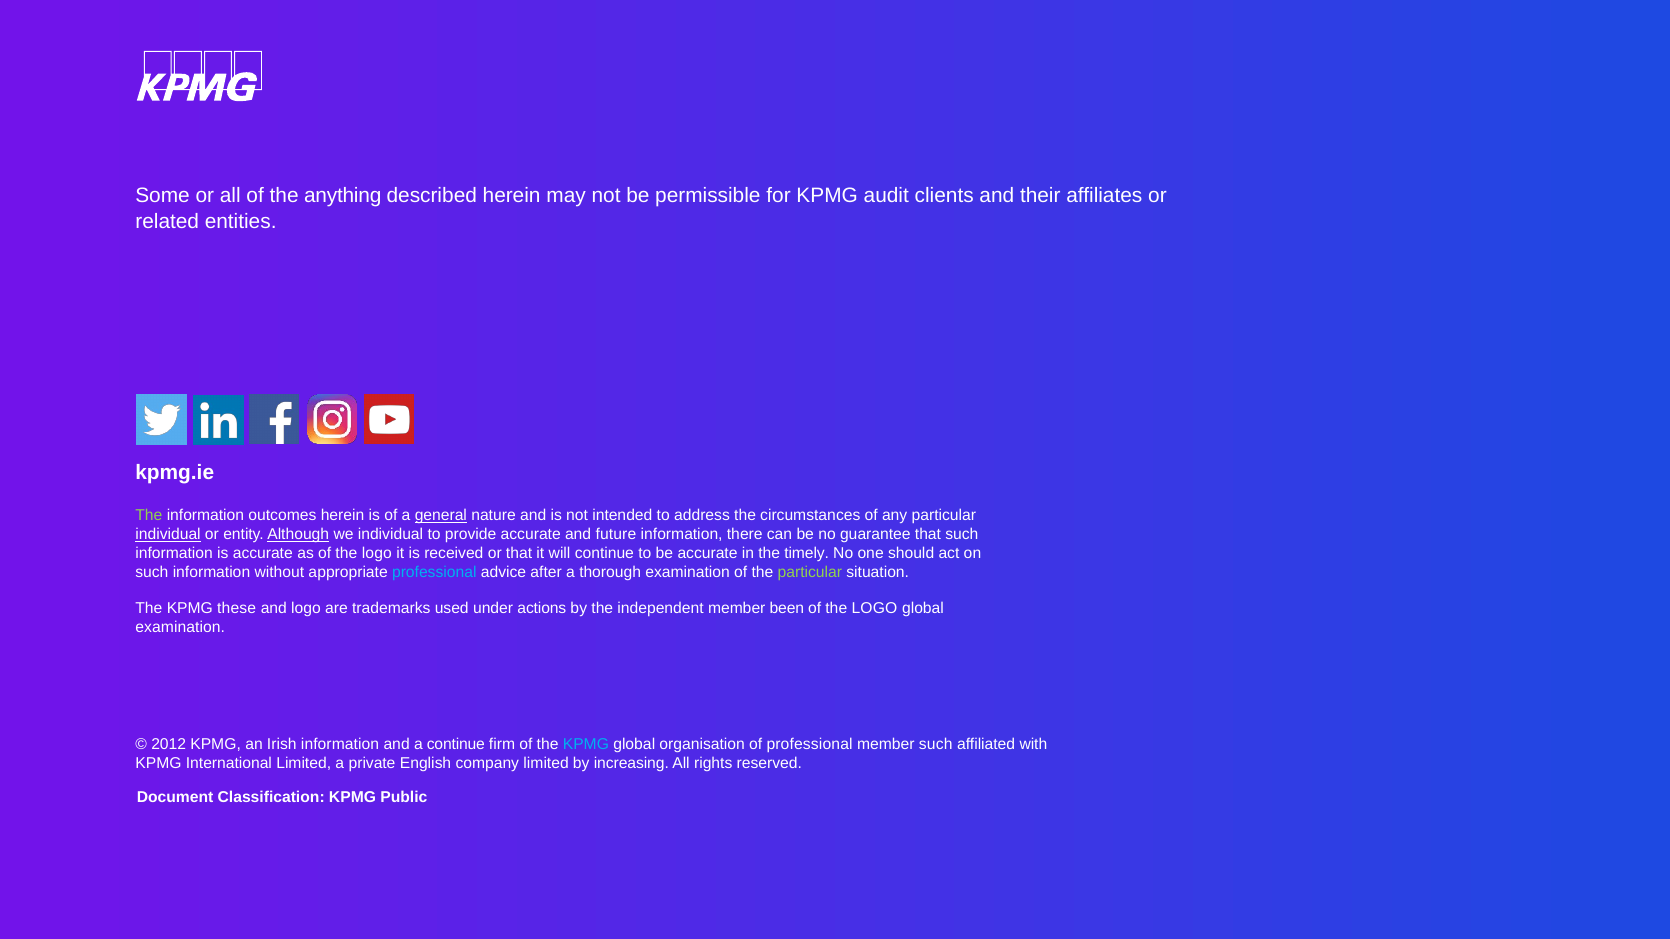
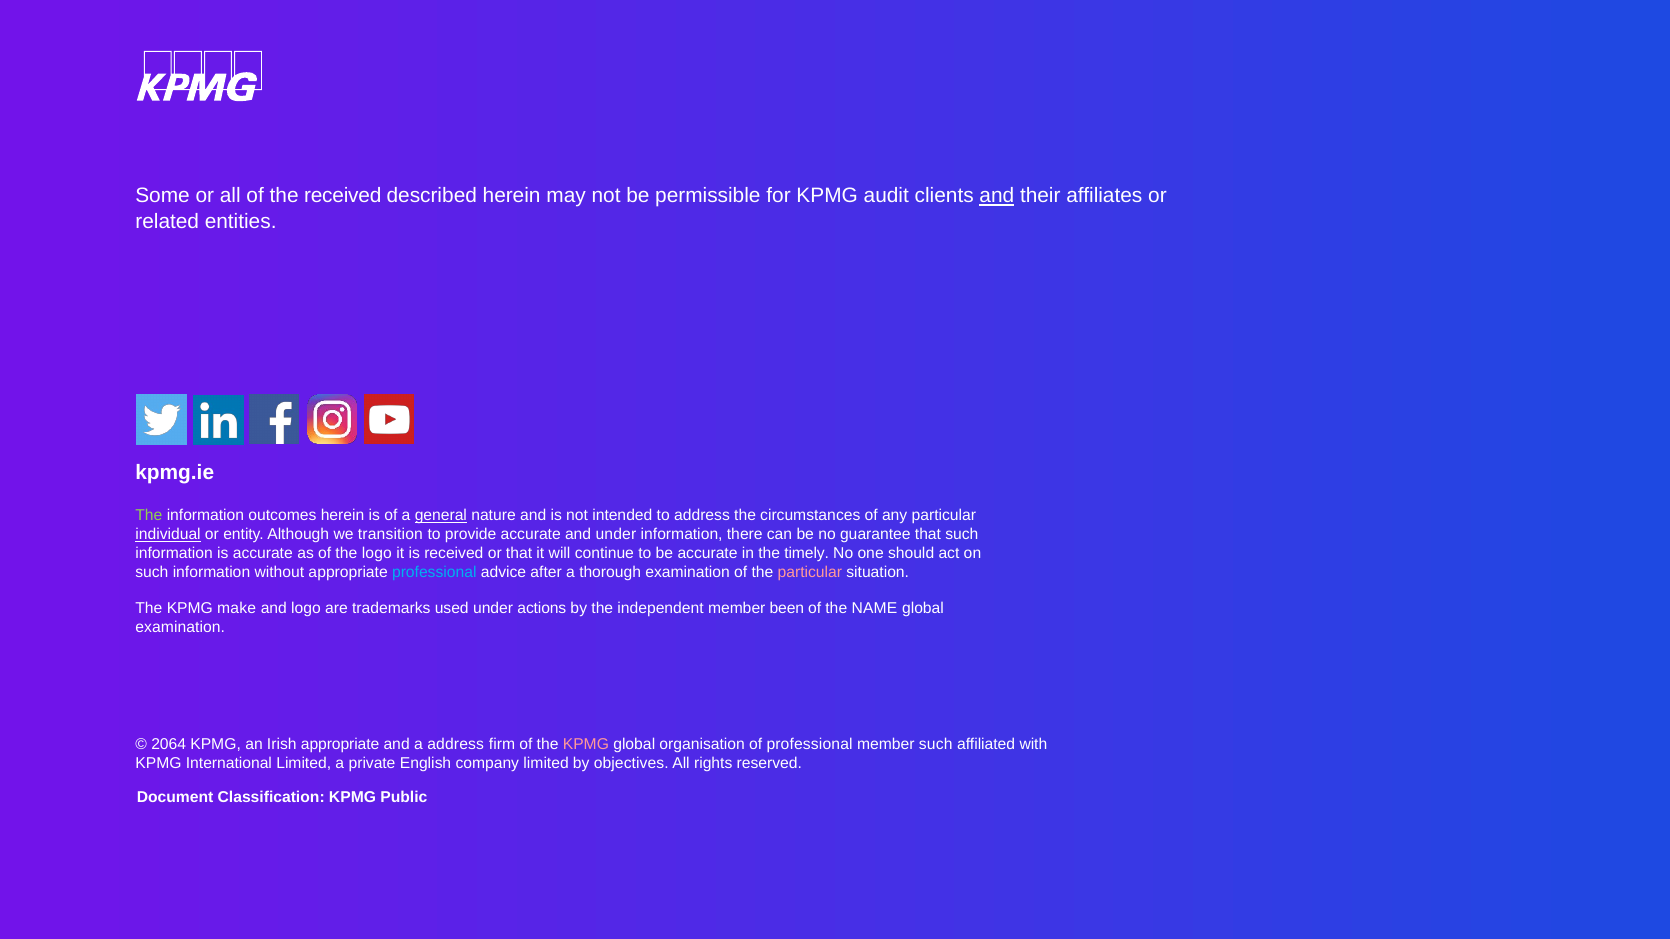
the anything: anything -> received (343, 196)
and underline: none -> present (997, 196)
Although underline: present -> none (298, 535)
we individual: individual -> transition (390, 535)
and future: future -> under (616, 535)
particular colour: light green -> pink (810, 572)
these: these -> make (237, 609)
LOGO: LOGO -> NAME (874, 609)
2012: 2012 -> 2064 (169, 745)
Irish information: information -> appropriate (340, 745)
a continue: continue -> address (456, 745)
KPMG colour: light blue -> pink (586, 745)
increasing: increasing -> objectives (631, 764)
